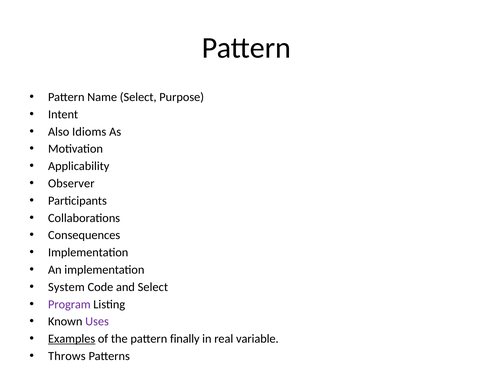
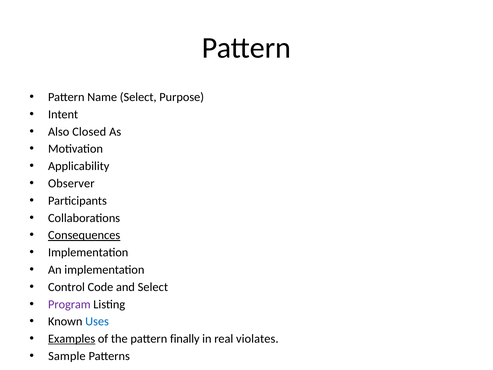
Idioms: Idioms -> Closed (89, 132)
Consequences underline: none -> present (84, 235)
System: System -> Control (66, 287)
Uses colour: purple -> blue (97, 321)
variable: variable -> violates (257, 339)
Throws: Throws -> Sample (67, 356)
